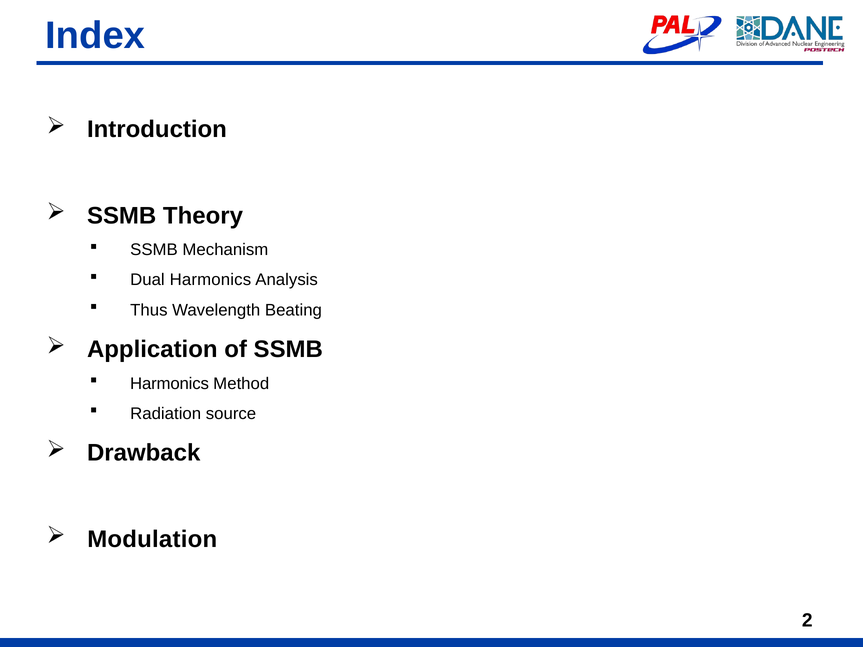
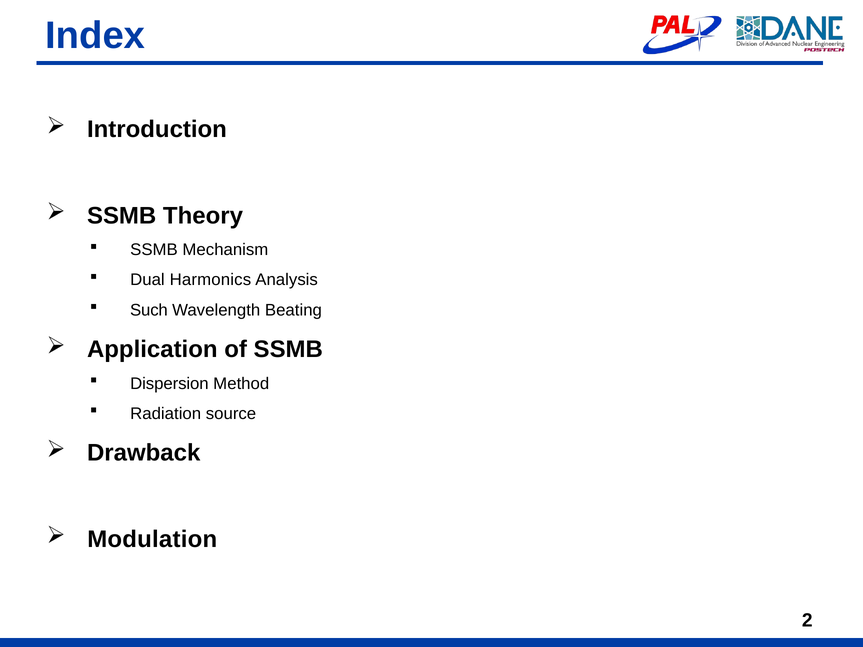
Thus: Thus -> Such (149, 310)
Harmonics: Harmonics -> Dispersion (169, 384)
